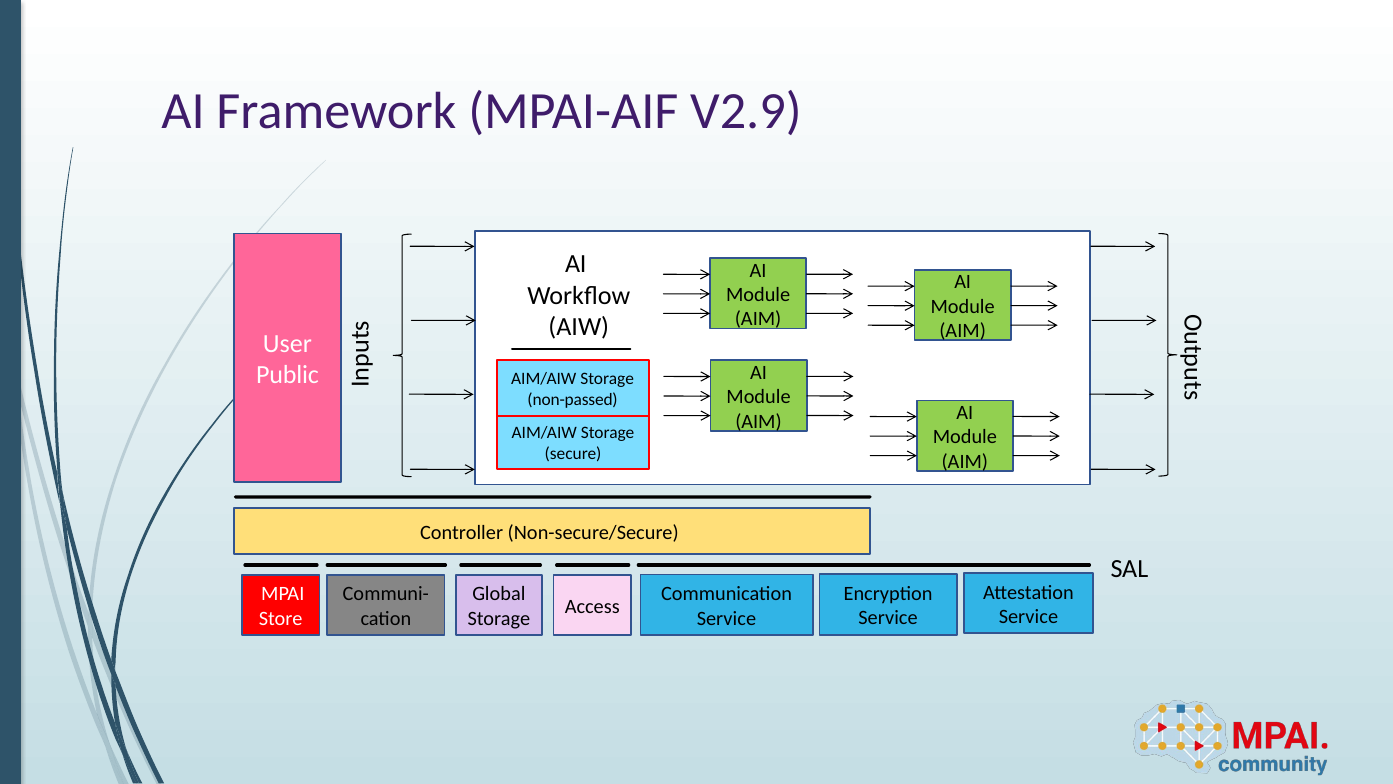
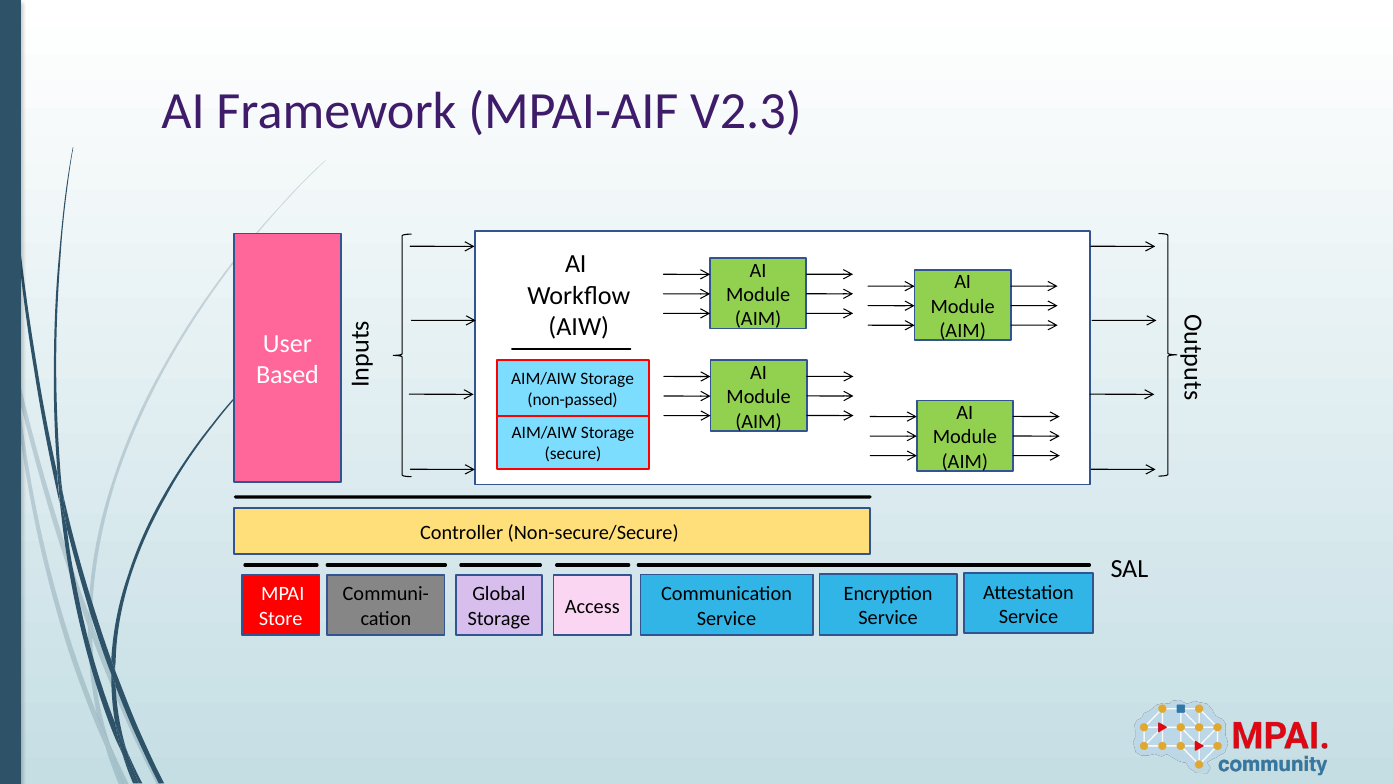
V2.9: V2.9 -> V2.3 (746, 112)
Public: Public -> Based (288, 375)
